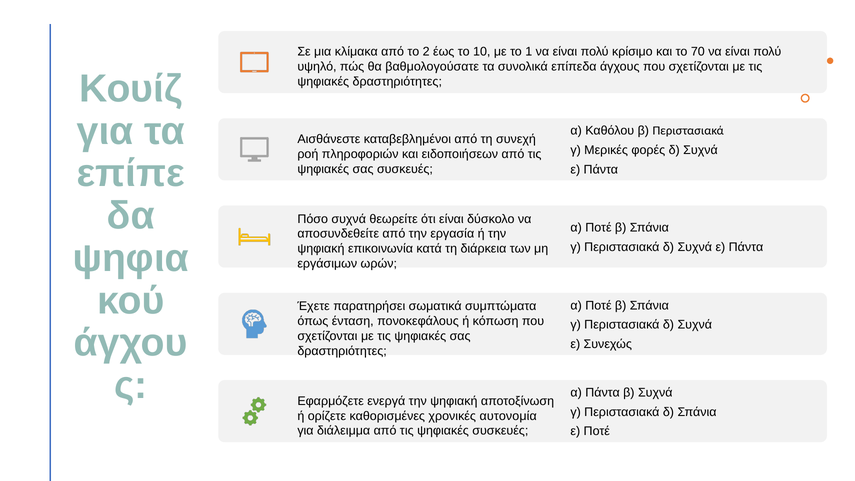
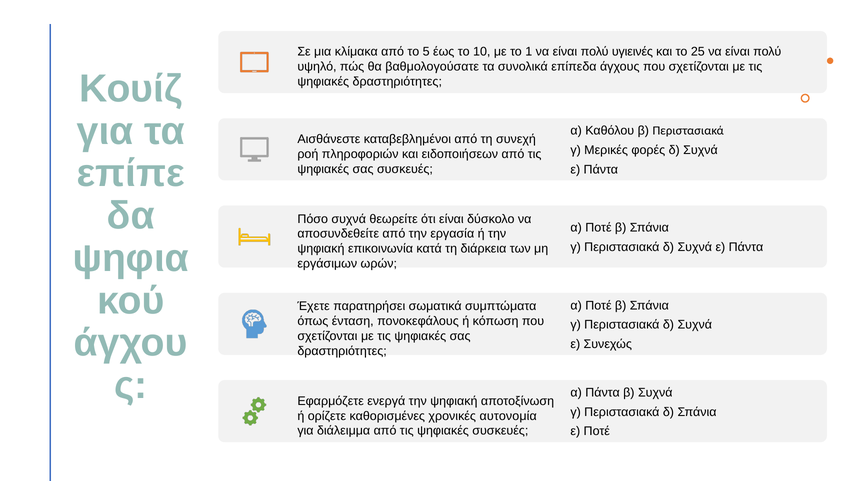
2: 2 -> 5 (426, 52)
κρίσιμο: κρίσιμο -> υγιεινές (632, 52)
70: 70 -> 25 (698, 52)
